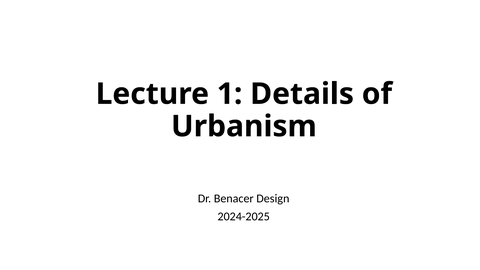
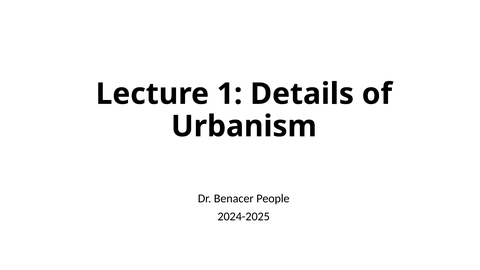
Design: Design -> People (273, 199)
